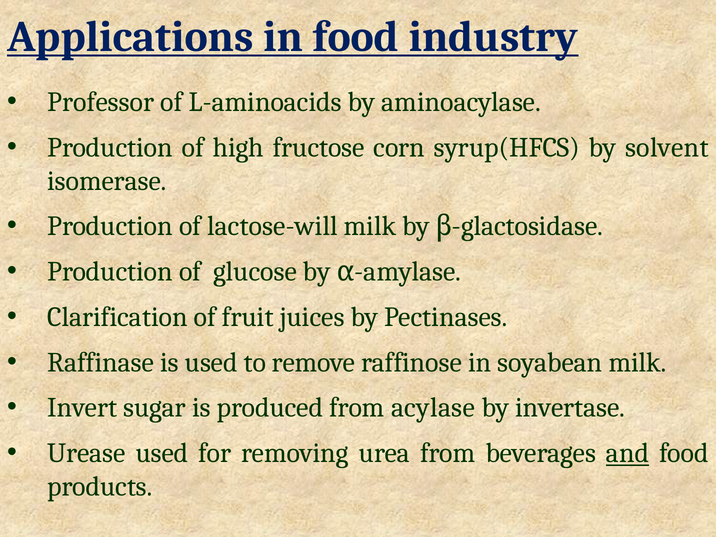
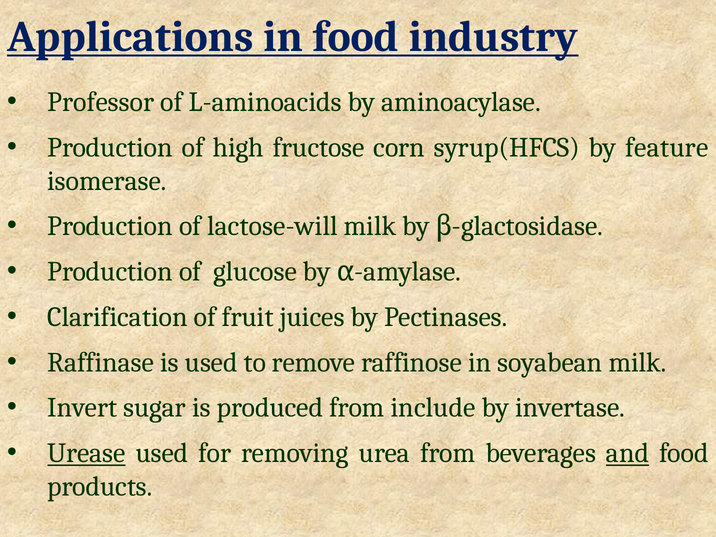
solvent: solvent -> feature (667, 147)
acylase: acylase -> include (433, 408)
Urease underline: none -> present (86, 453)
